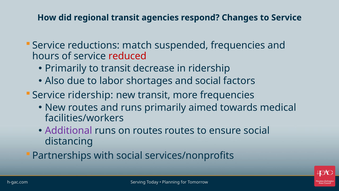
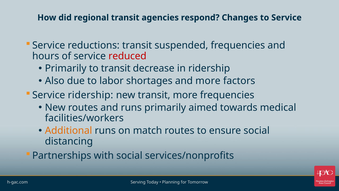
reductions match: match -> transit (137, 45)
and social: social -> more (208, 81)
Additional colour: purple -> orange (69, 130)
on routes: routes -> match (148, 130)
